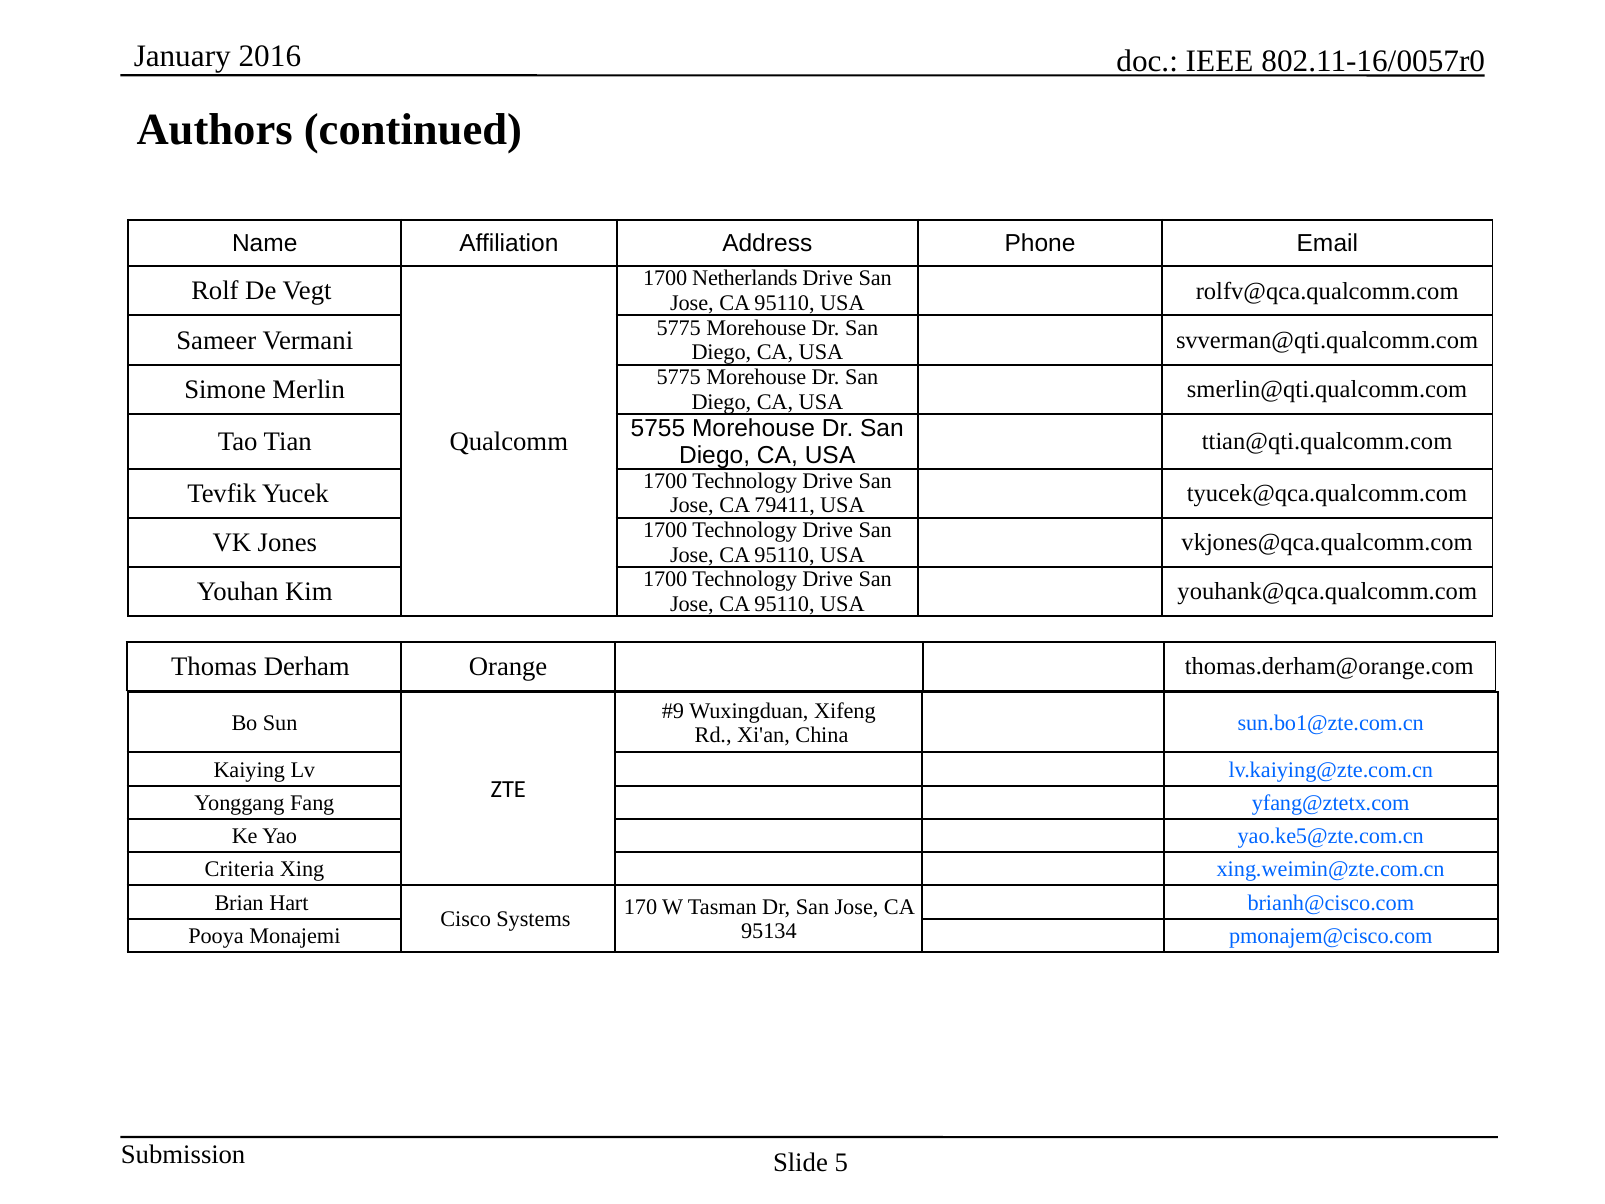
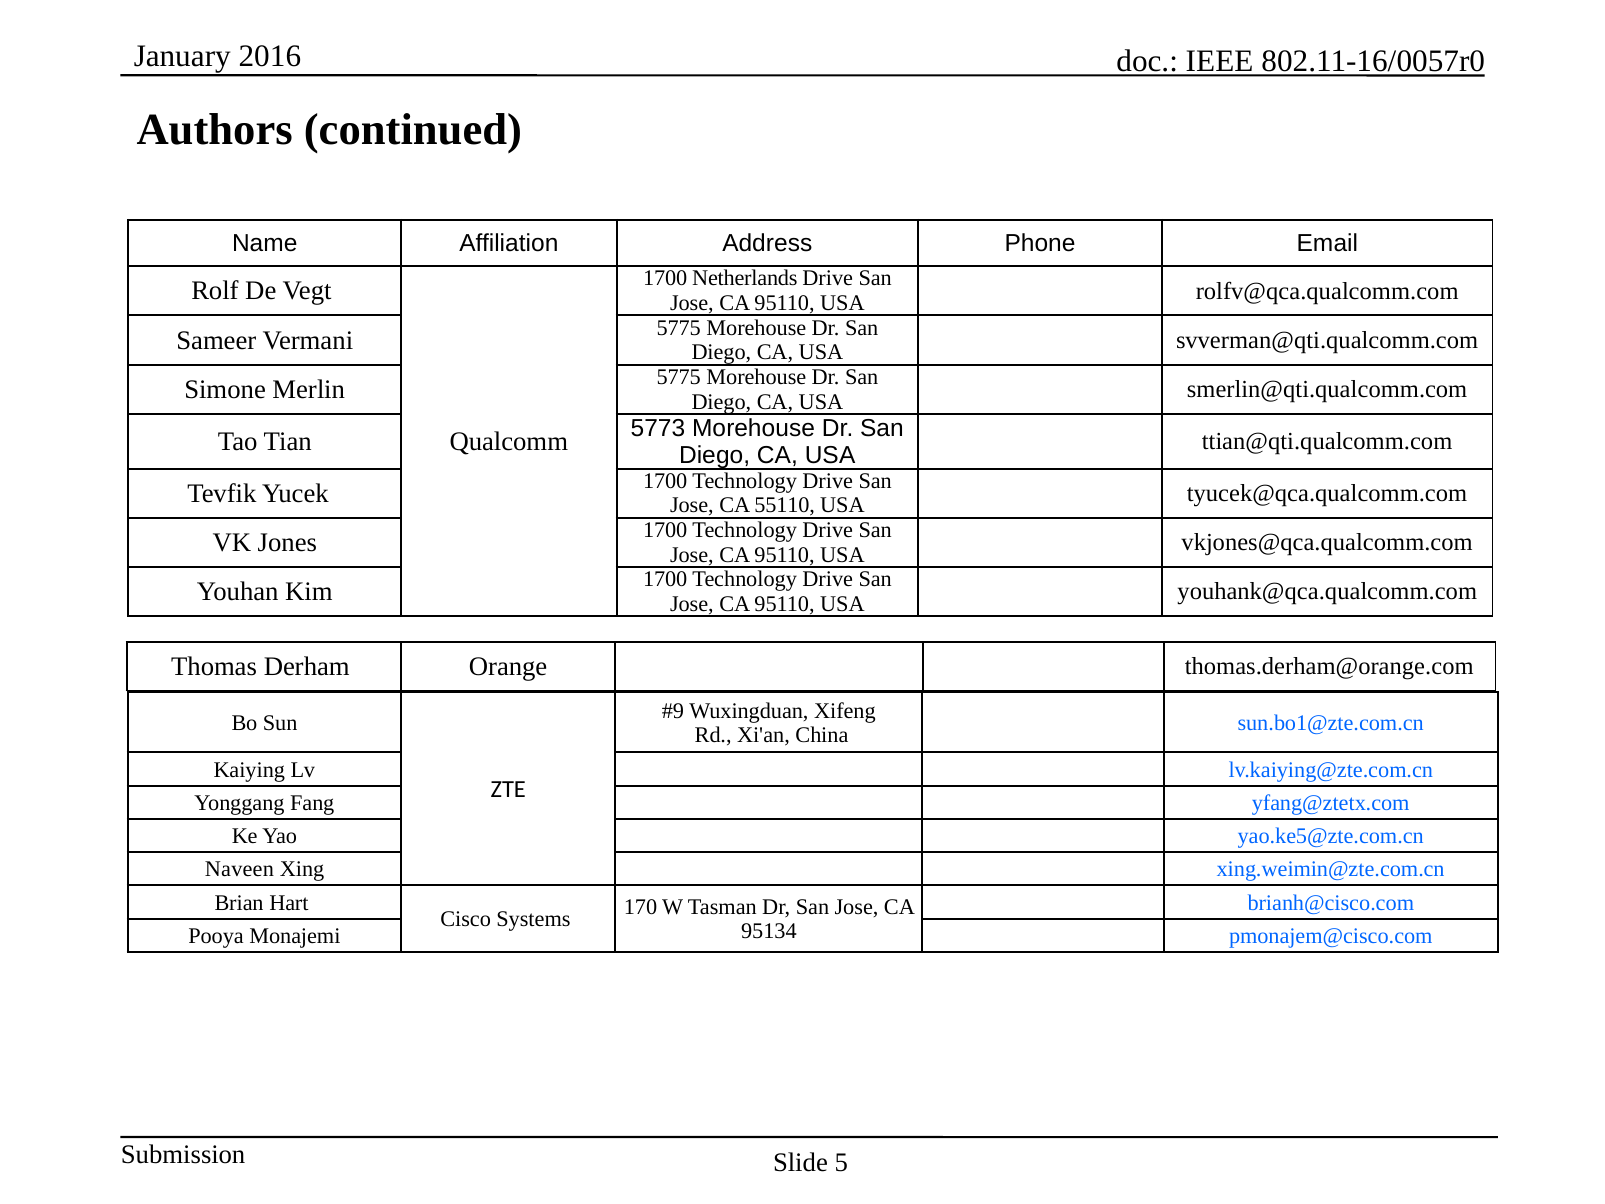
5755: 5755 -> 5773 (658, 428)
79411: 79411 -> 55110 (785, 505)
Criteria: Criteria -> Naveen (239, 869)
